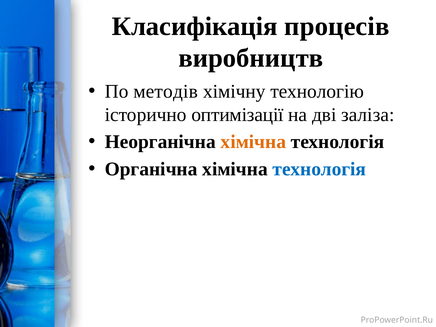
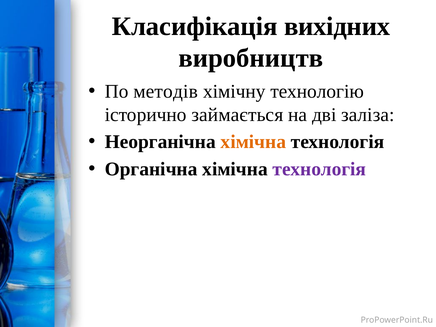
процесів: процесів -> вихідних (337, 26)
оптимізації: оптимізації -> займається (237, 115)
технологія colour: blue -> purple (319, 169)
